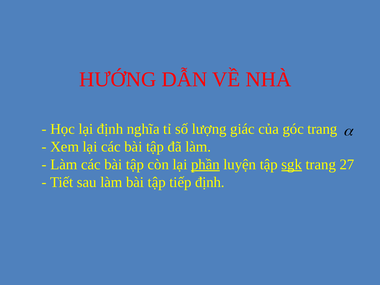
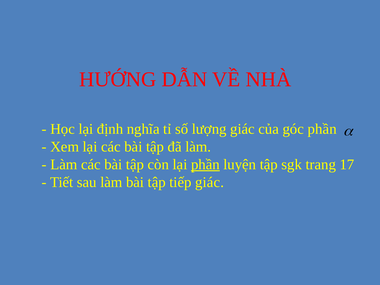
góc trang: trang -> phần (322, 129)
sgk underline: present -> none (292, 164)
27: 27 -> 17 (347, 164)
tiếp định: định -> giác (210, 182)
